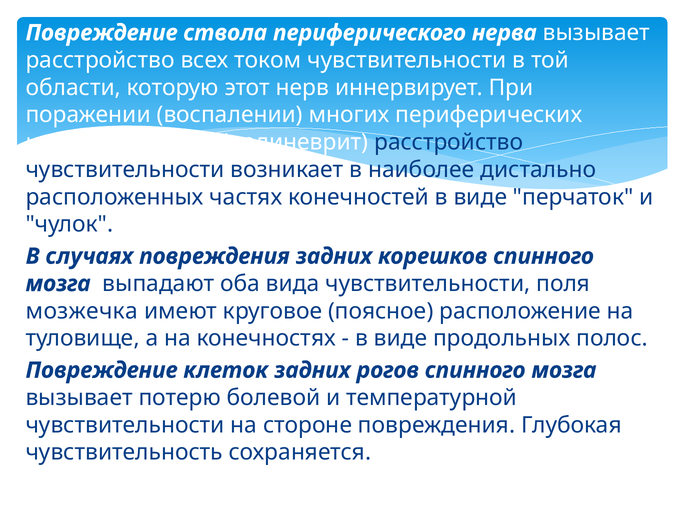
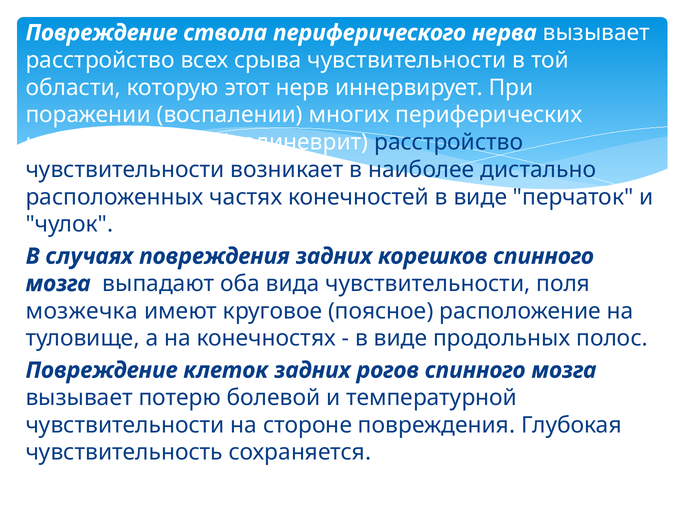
током: током -> срыва (268, 60)
